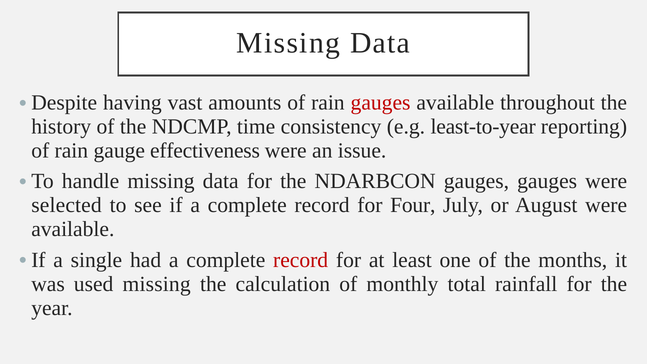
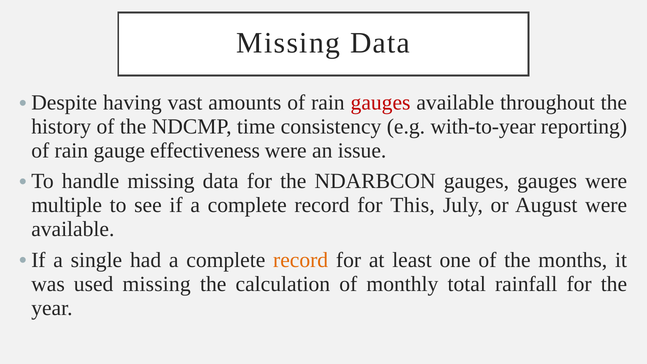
least-to-year: least-to-year -> with-to-year (483, 127)
selected: selected -> multiple (67, 205)
Four: Four -> This (413, 205)
record colour: red -> orange (301, 260)
